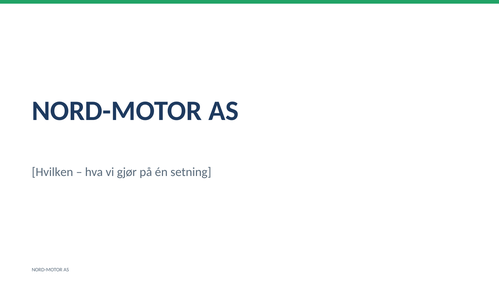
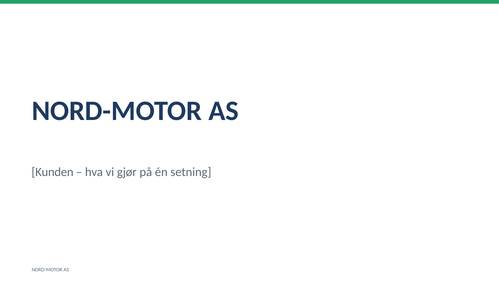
Hvilken: Hvilken -> Kunden (53, 172)
